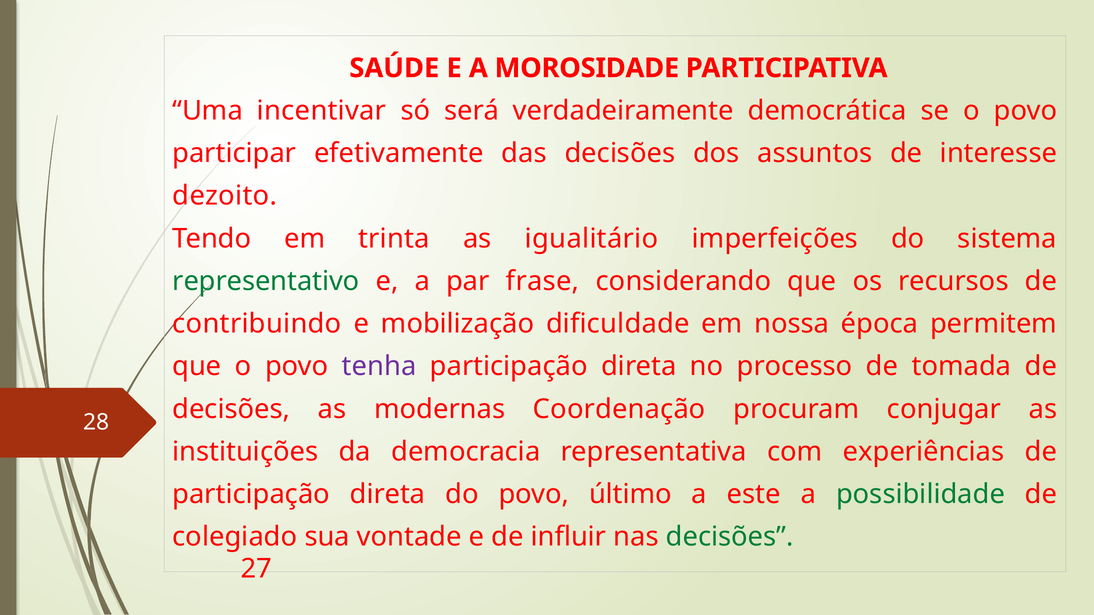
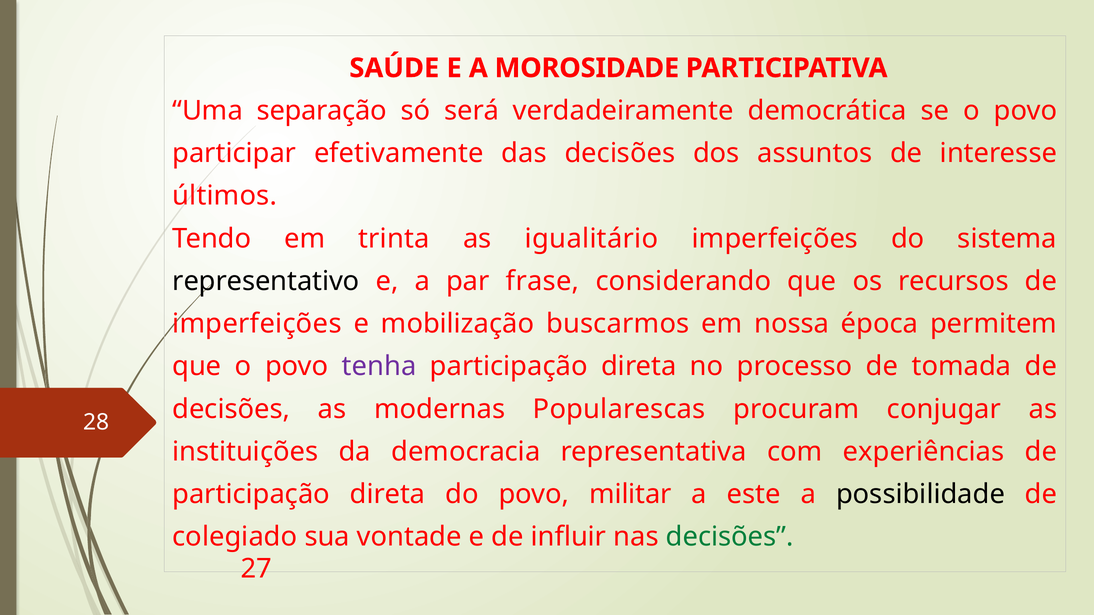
incentivar: incentivar -> separação (322, 111)
dezoito: dezoito -> últimos (225, 196)
representativo colour: green -> black (266, 281)
contribuindo: contribuindo -> imperfeições (257, 324)
dificuldade: dificuldade -> buscarmos (618, 324)
Coordenação: Coordenação -> Popularescas (619, 409)
último: último -> militar (630, 495)
possibilidade colour: green -> black (921, 495)
